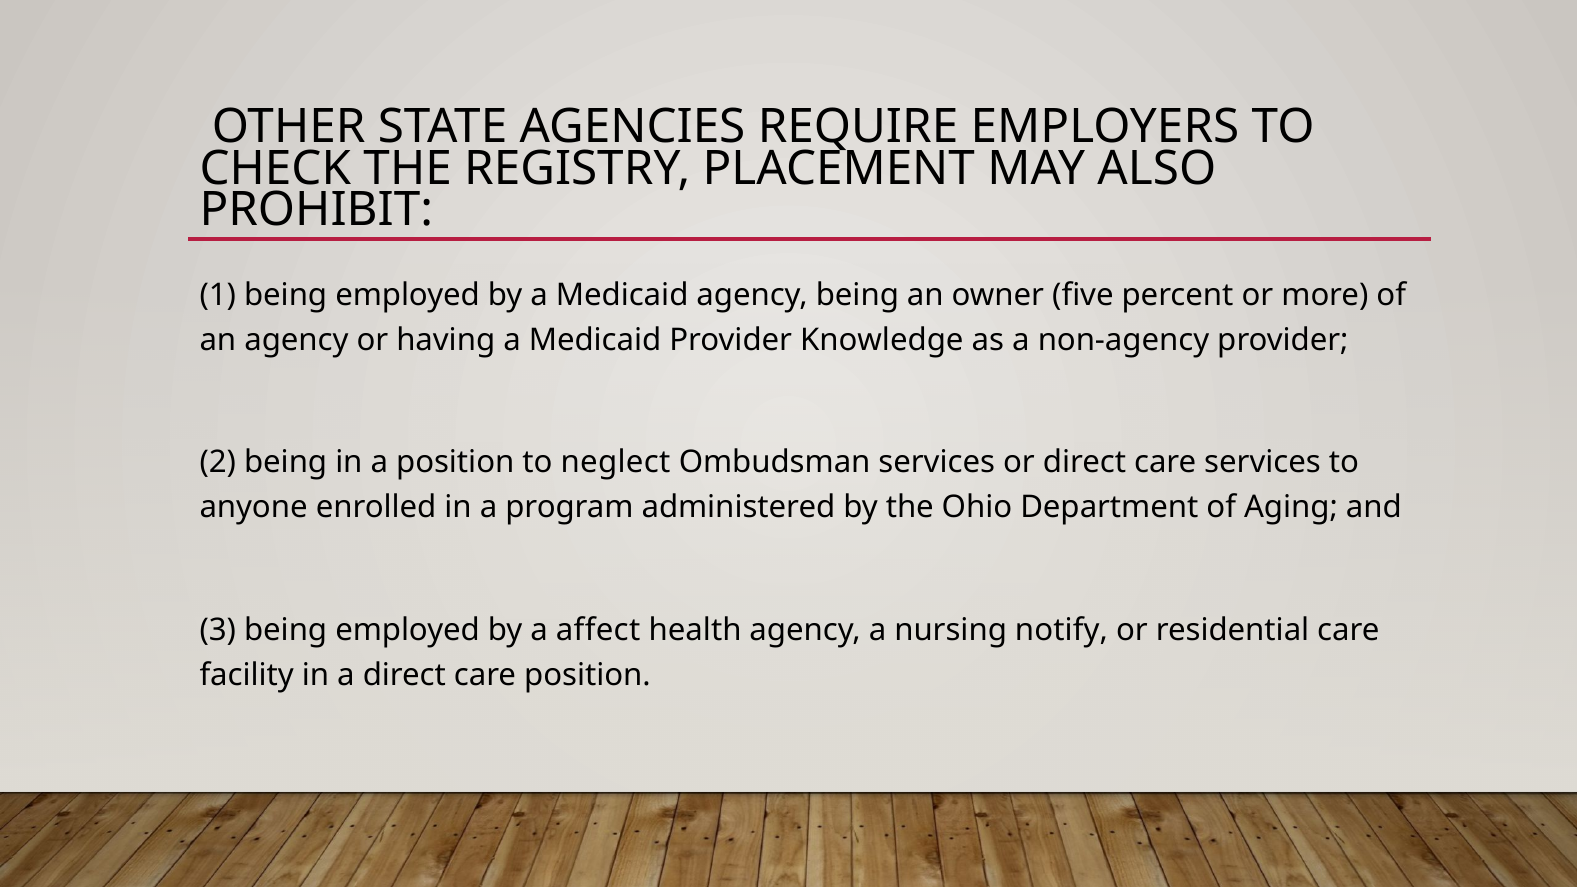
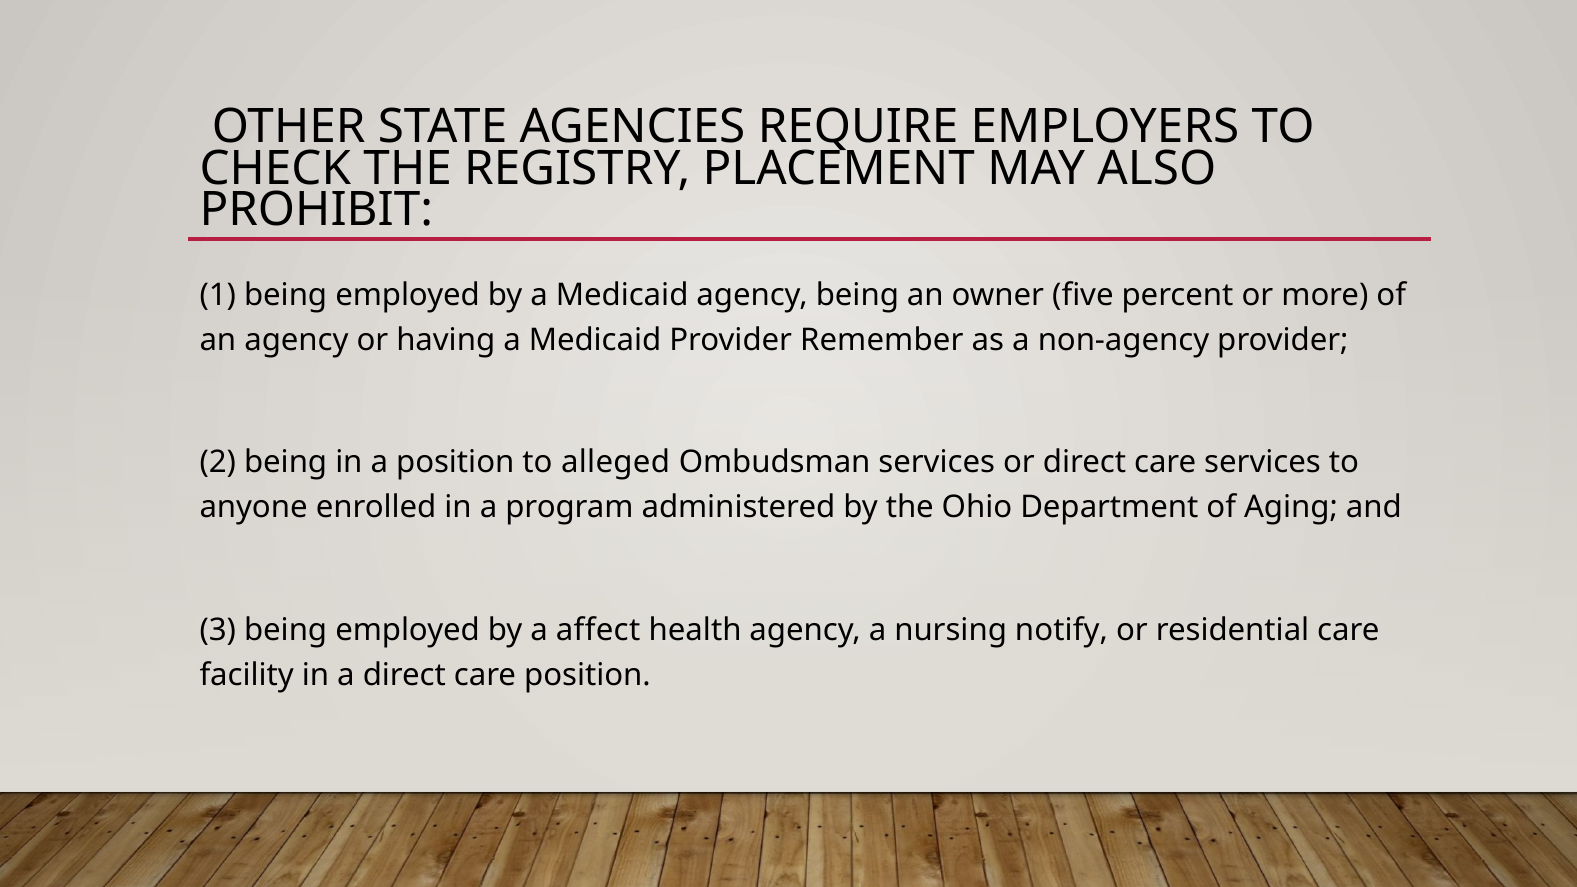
Knowledge: Knowledge -> Remember (882, 340)
neglect: neglect -> alleged (616, 463)
